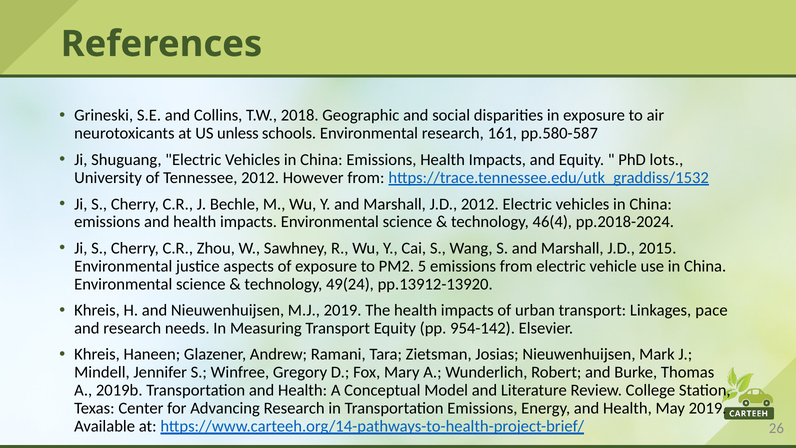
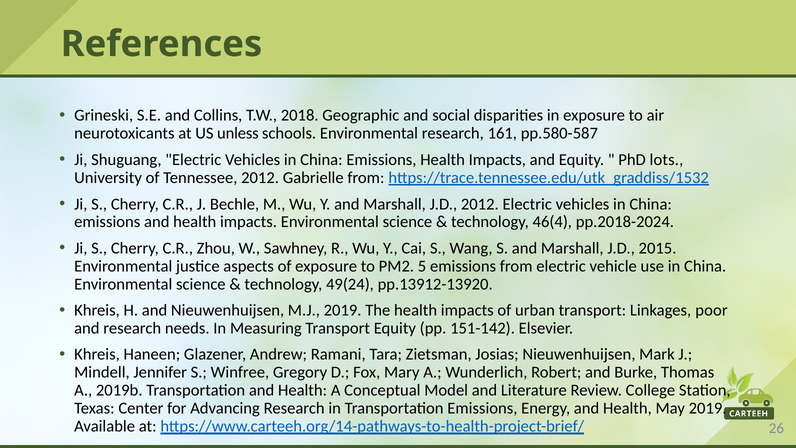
However: However -> Gabrielle (313, 178)
pace: pace -> poor (712, 310)
954-142: 954-142 -> 151-142 (483, 328)
